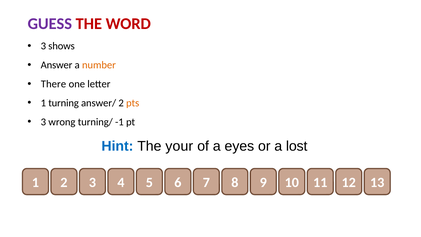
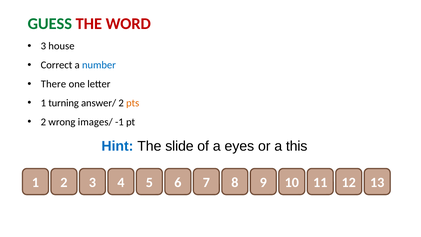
GUESS colour: purple -> green (50, 24)
shows: shows -> house (61, 46)
Answer: Answer -> Correct (57, 65)
number colour: orange -> blue (99, 65)
3: 3 -> 2 (43, 122)
turning/: turning/ -> images/ (95, 122)
your: your -> slide (179, 146)
lost: lost -> this (297, 146)
